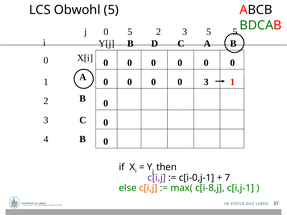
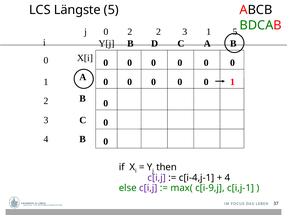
Obwohl: Obwohl -> Längste (77, 10)
0 5: 5 -> 2 (130, 32)
3 5: 5 -> 1 (209, 32)
3: 3 -> 0 (206, 82)
c[i-0,j-1: c[i-0,j-1 -> c[i-4,j-1 (197, 178)
7: 7 -> 4 (227, 178)
c[i,j colour: orange -> purple (148, 188)
c[i-8,j: c[i-8,j -> c[i-9,j (210, 188)
